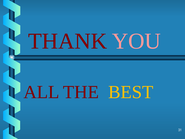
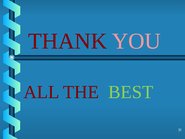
BEST colour: yellow -> light green (131, 92)
